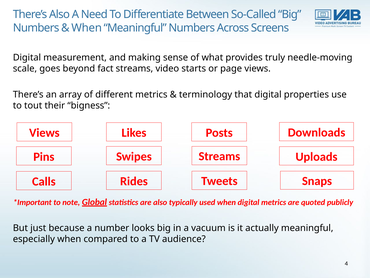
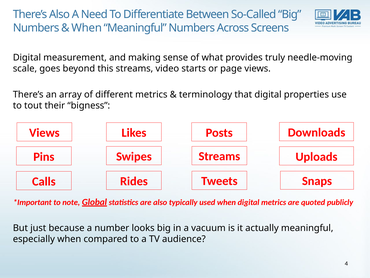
fact: fact -> this (105, 68)
